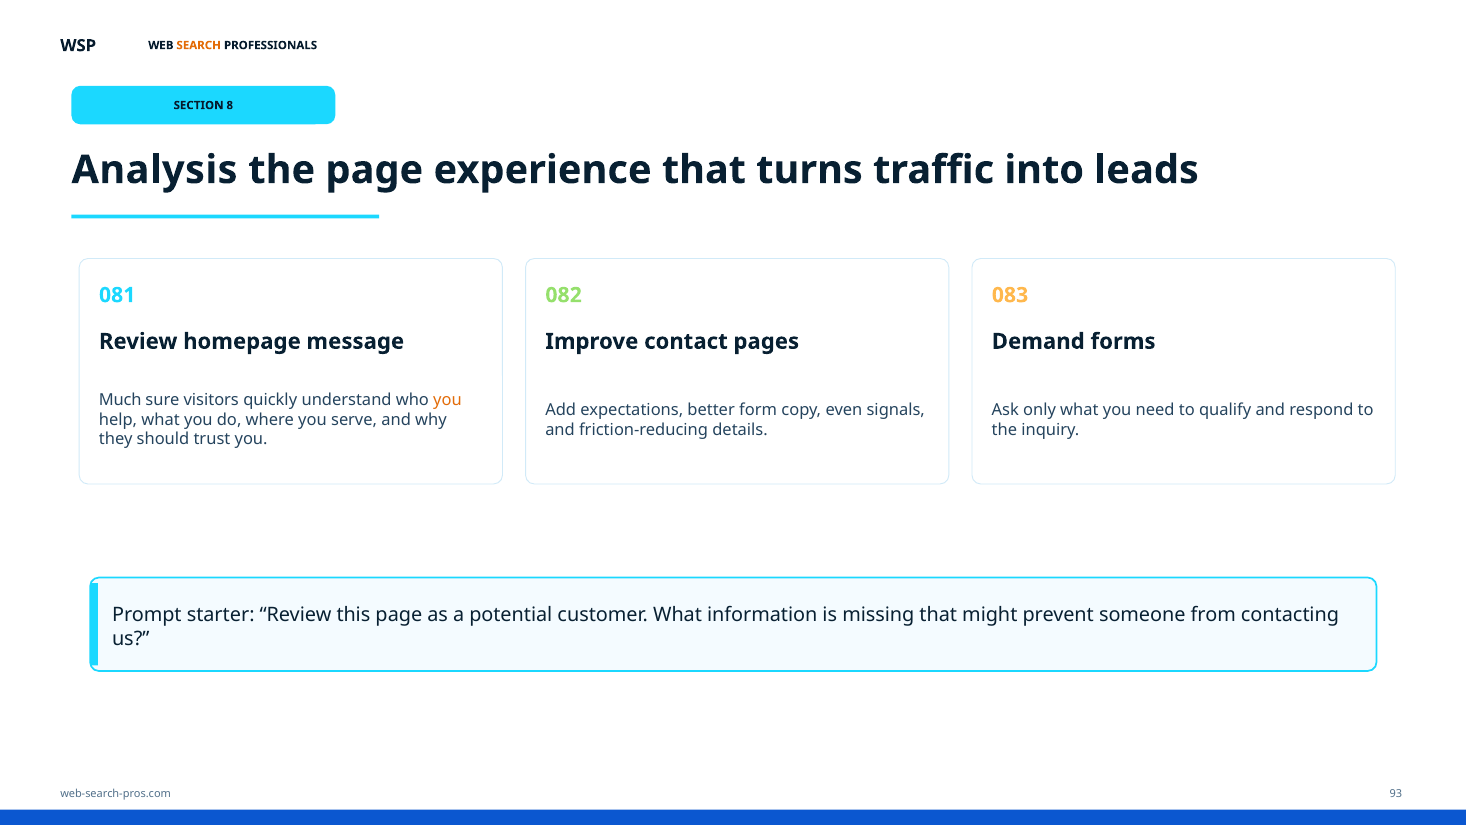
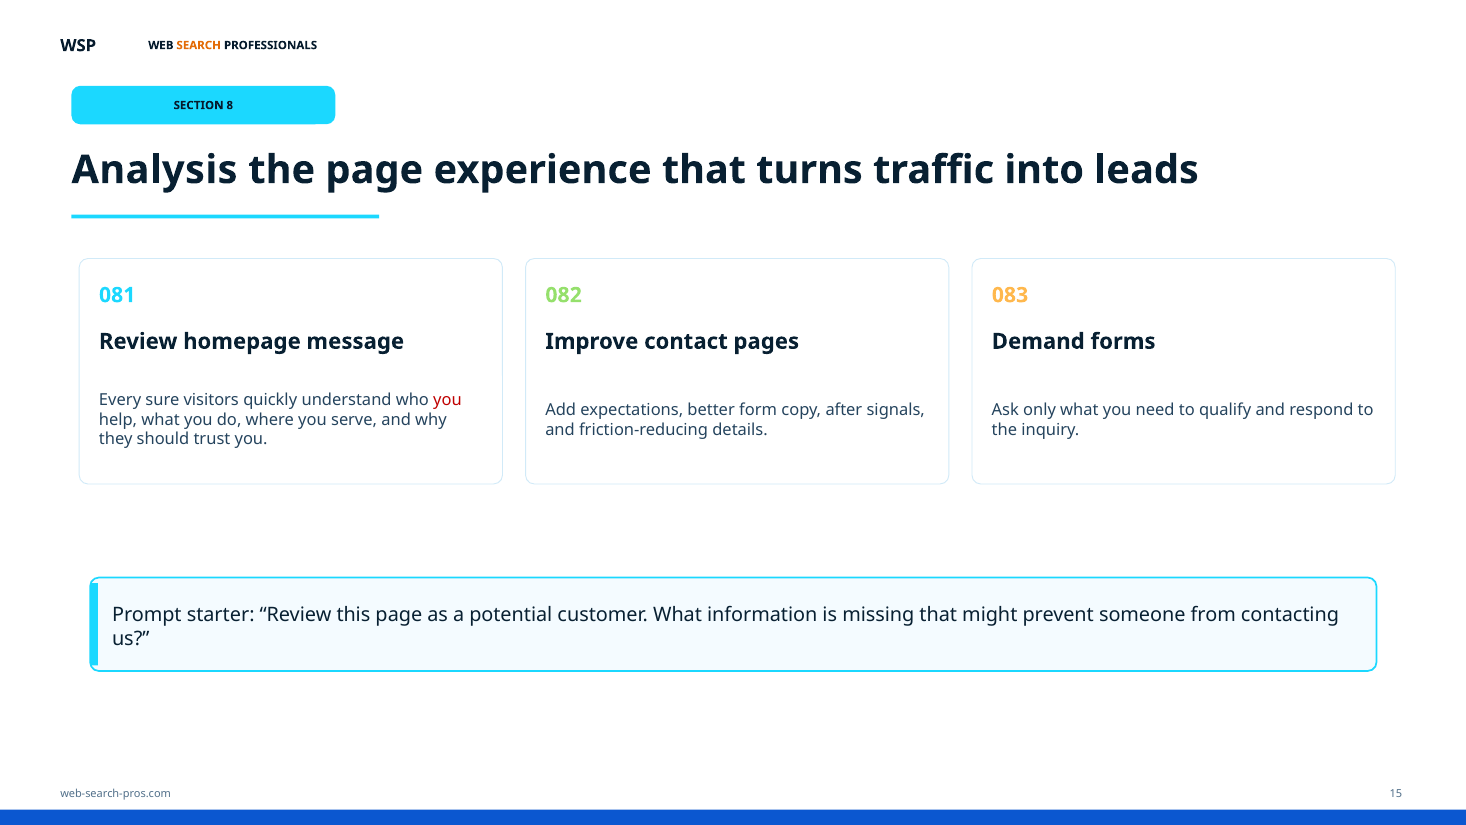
Much: Much -> Every (120, 400)
you colour: orange -> red (447, 400)
even: even -> after (844, 410)
93: 93 -> 15 (1396, 794)
